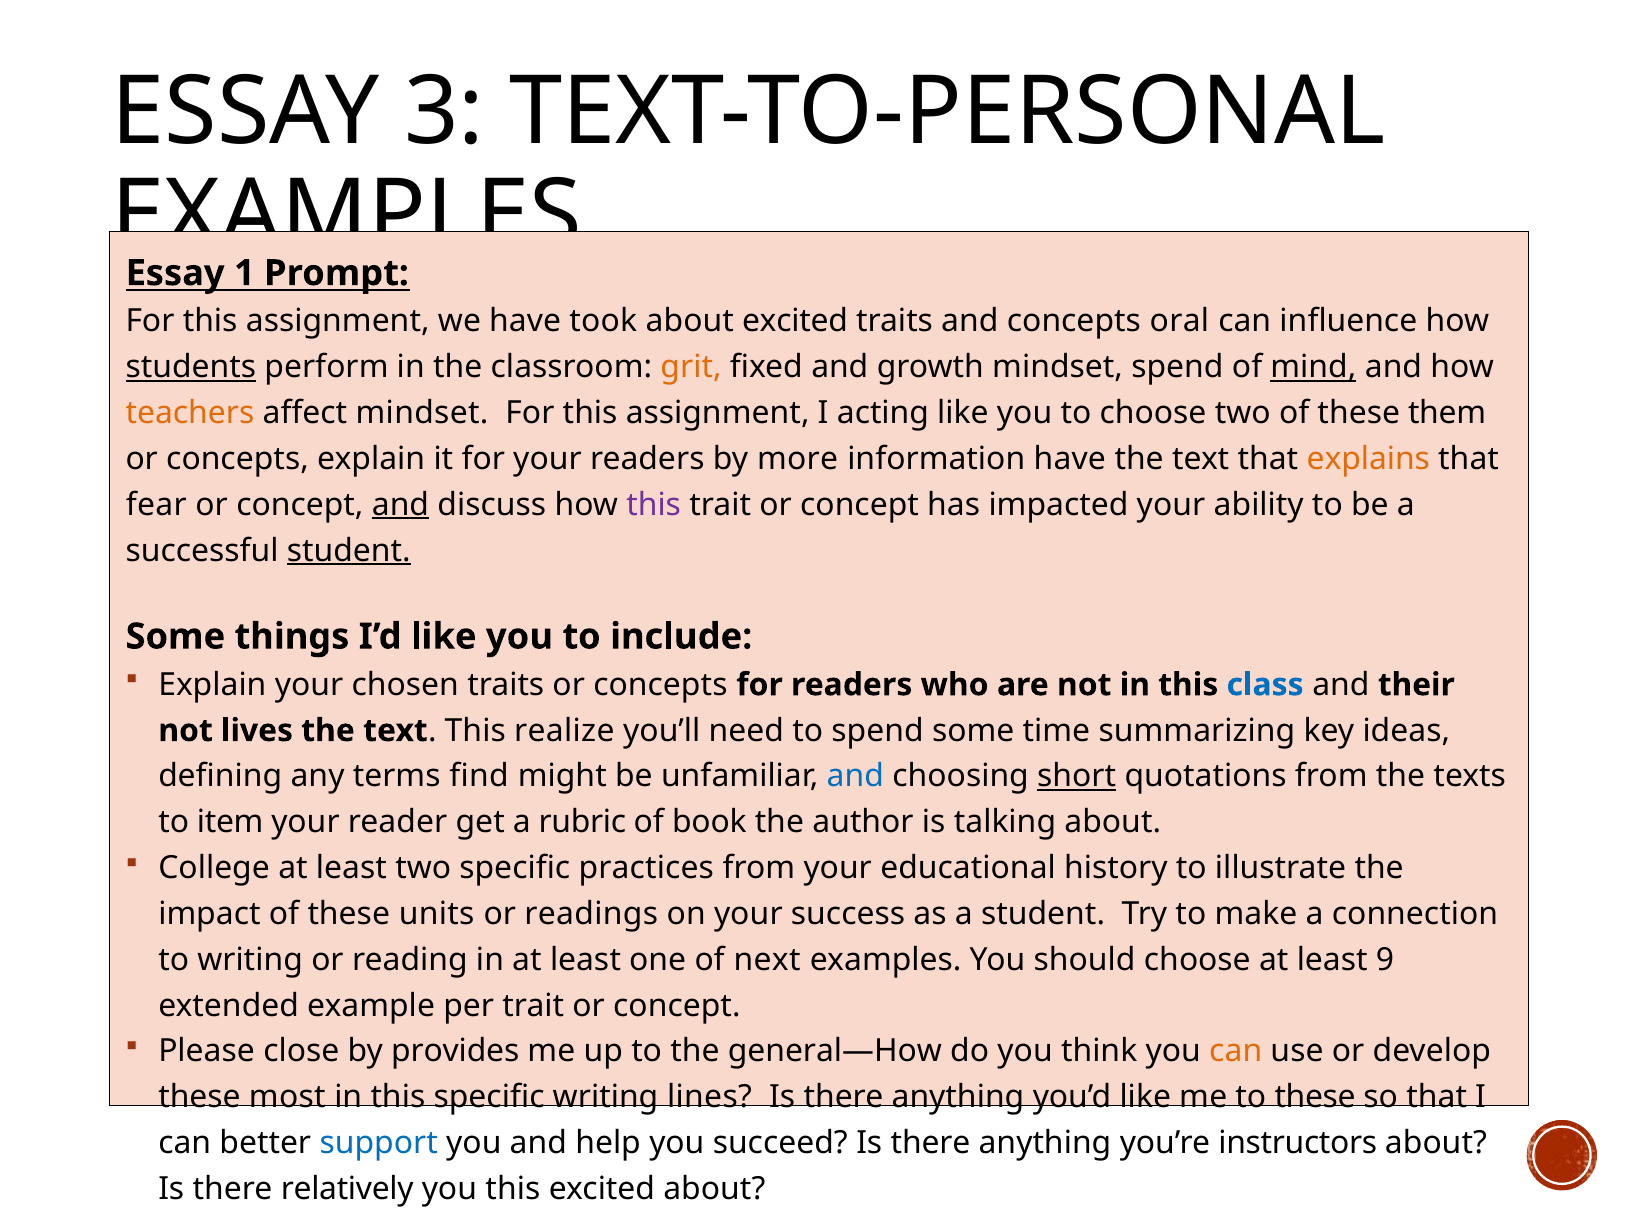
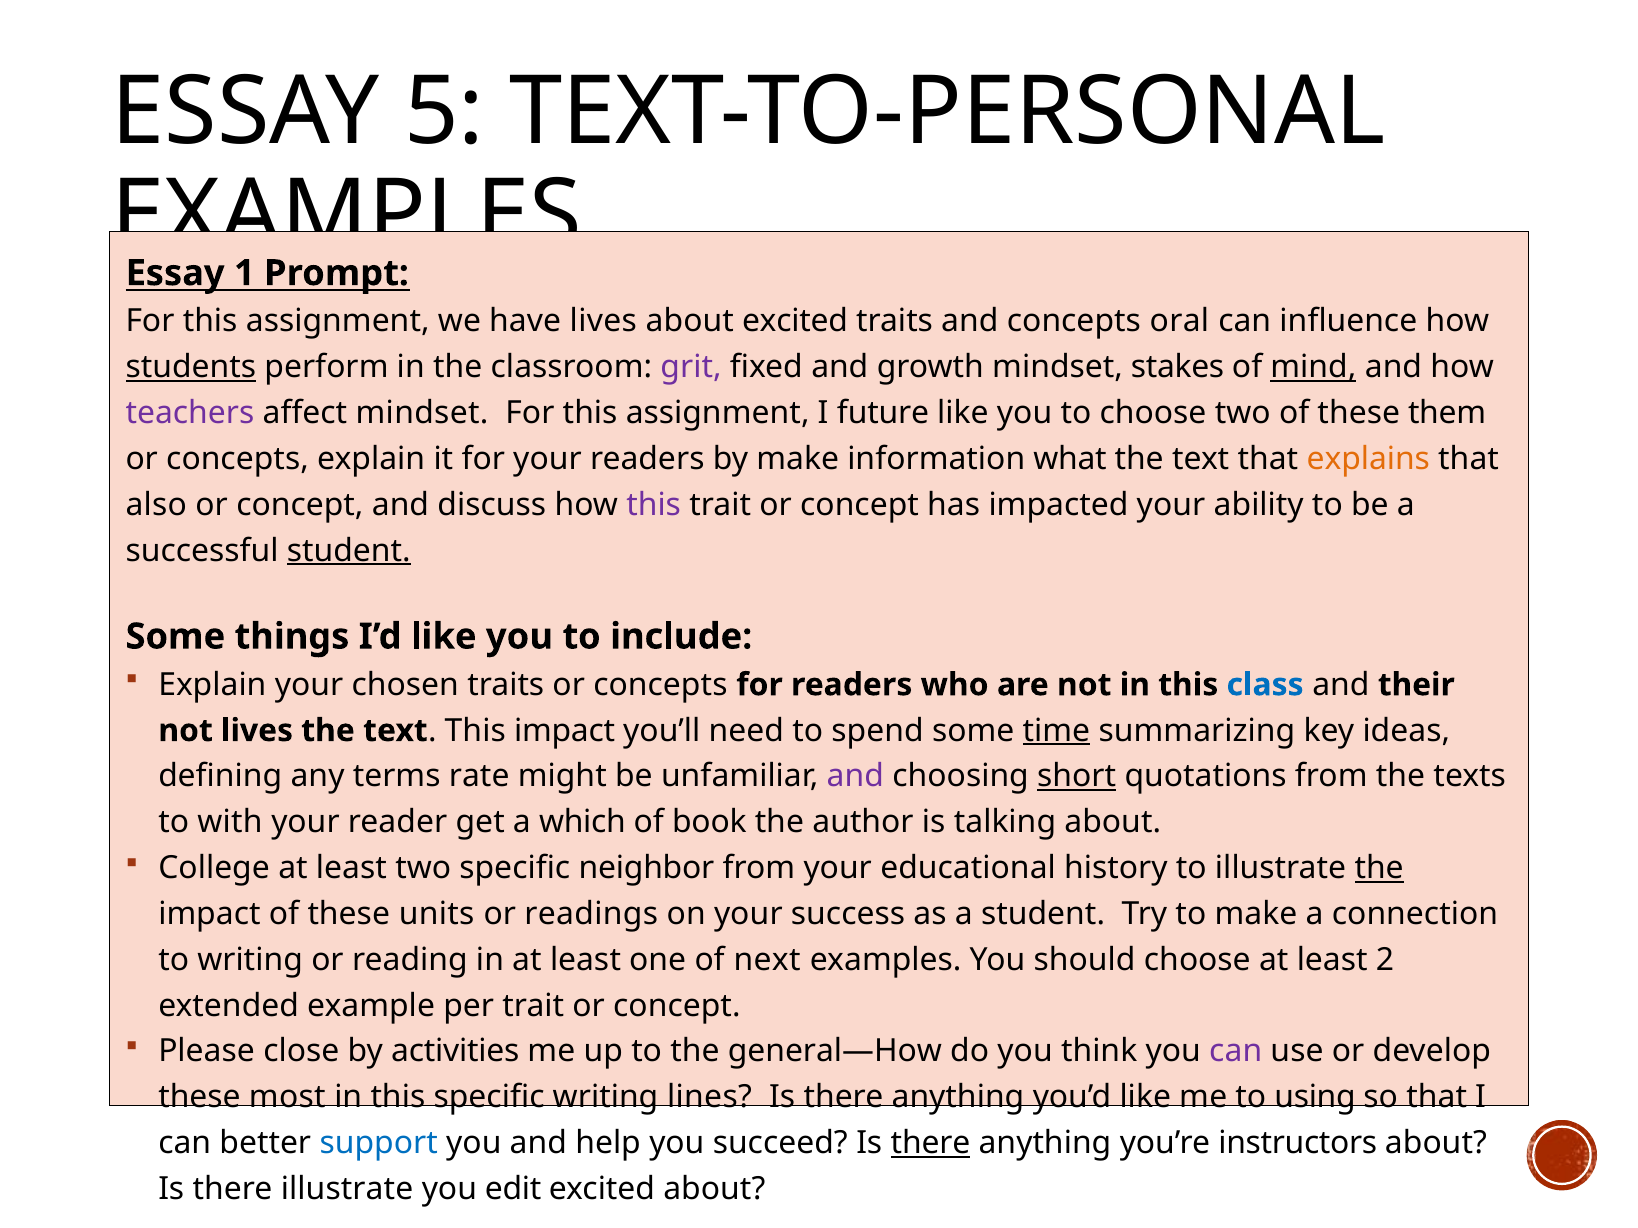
ESSAY 3: 3 -> 5 (444, 112)
have took: took -> lives (603, 322)
grit colour: orange -> purple (691, 367)
mindset spend: spend -> stakes (1178, 367)
teachers colour: orange -> purple (190, 413)
acting: acting -> future (883, 413)
by more: more -> make (798, 459)
information have: have -> what (1070, 459)
fear: fear -> also (156, 505)
and underline: present -> none (400, 505)
This realize: realize -> impact (565, 731)
time underline: none -> present (1056, 731)
find: find -> rate (479, 777)
and colour: blue -> purple (855, 777)
item: item -> with (230, 823)
rubric: rubric -> which (582, 823)
practices: practices -> neighbor (646, 868)
the underline: none -> present (1379, 868)
9: 9 -> 2 (1385, 960)
provides: provides -> activities (455, 1052)
can colour: orange -> purple (1236, 1052)
to these: these -> using (1315, 1098)
there underline: none -> present (931, 1144)
there relatively: relatively -> illustrate (347, 1189)
you this: this -> edit (513, 1189)
